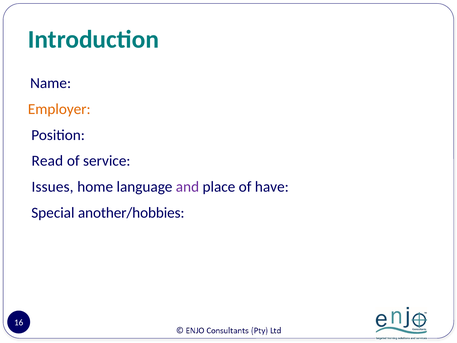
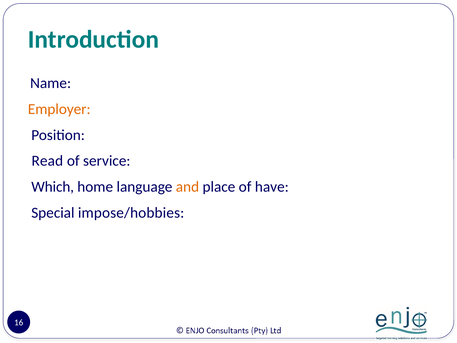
Issues: Issues -> Which (53, 187)
and colour: purple -> orange (187, 187)
another/hobbies: another/hobbies -> impose/hobbies (131, 213)
